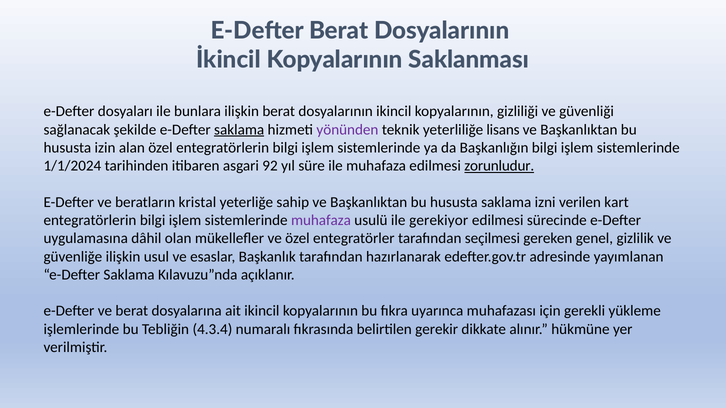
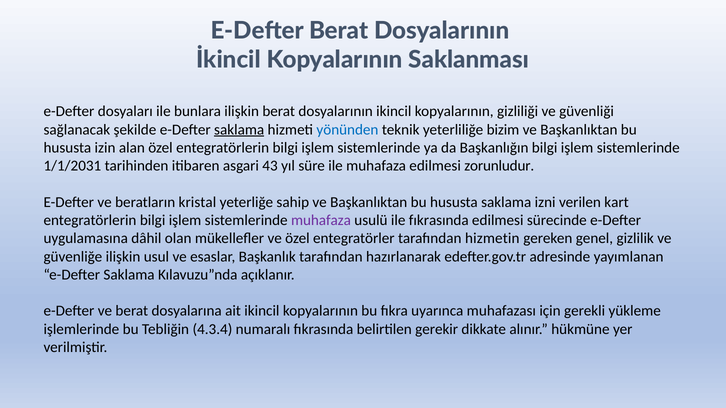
yönünden colour: purple -> blue (347, 130)
lisans: lisans -> bizim (503, 130)
1/1/2024: 1/1/2024 -> 1/1/2031 (72, 166)
92: 92 -> 43 (270, 166)
zorunludur underline: present -> none (499, 166)
ile gerekiyor: gerekiyor -> fıkrasında (439, 220)
seçilmesi: seçilmesi -> hizmetin (492, 239)
